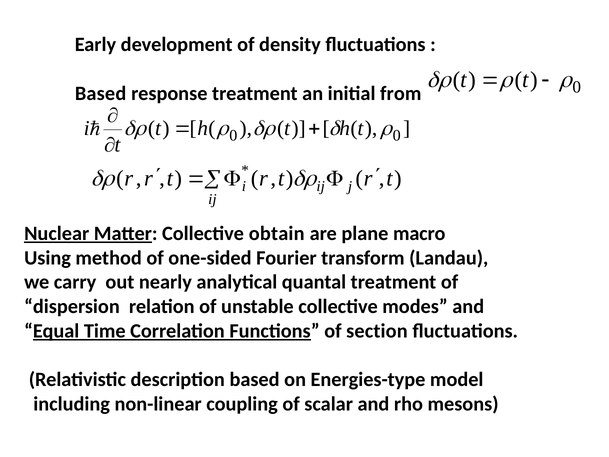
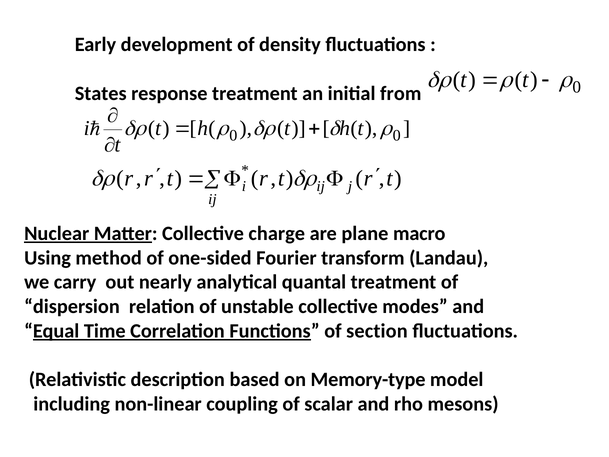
Based: Based -> States (101, 93)
obtain: obtain -> charge (277, 233)
Energies-type: Energies-type -> Memory-type (368, 380)
